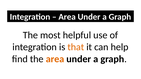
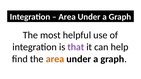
that colour: orange -> purple (76, 47)
